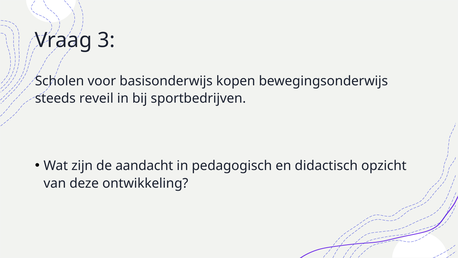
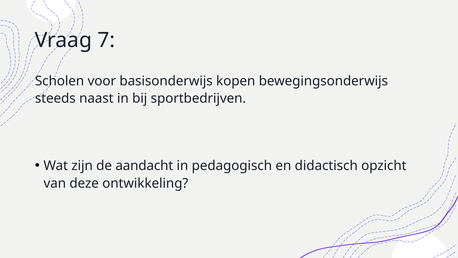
3: 3 -> 7 (106, 40)
reveil: reveil -> naast (96, 98)
